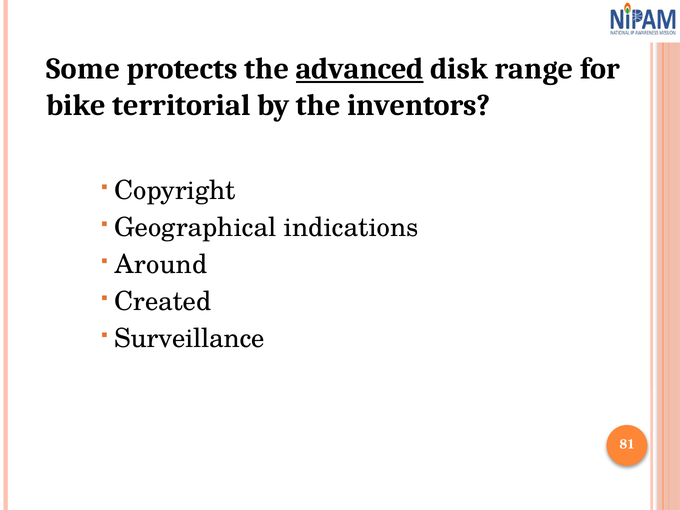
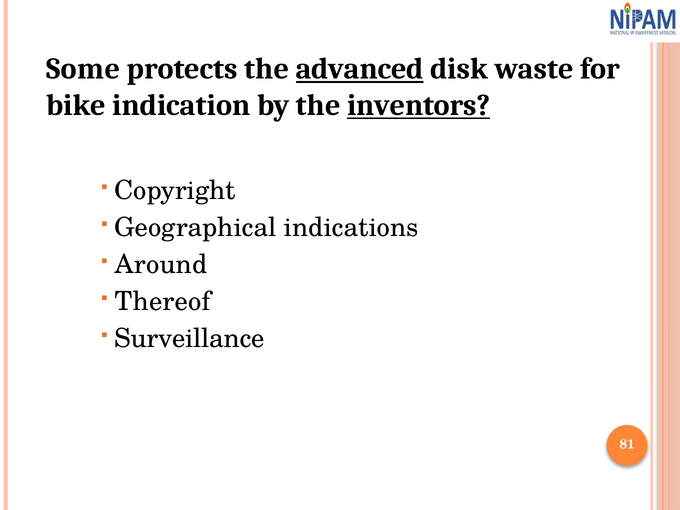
range: range -> waste (534, 69)
territorial: territorial -> indication (181, 105)
inventors underline: none -> present (419, 105)
Created: Created -> Thereof (163, 302)
